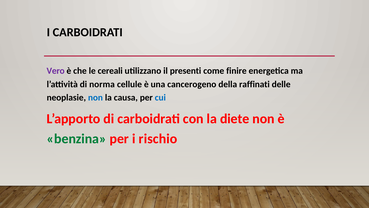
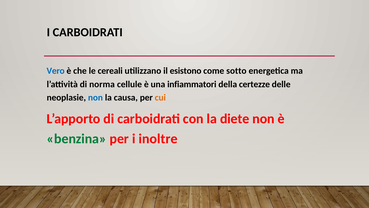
Vero colour: purple -> blue (56, 71)
presenti: presenti -> esistono (186, 71)
finire: finire -> sotto (236, 71)
cancerogeno: cancerogeno -> infiammatori (192, 84)
raffinati: raffinati -> certezze (254, 84)
cui colour: blue -> orange (160, 97)
rischio: rischio -> inoltre (158, 139)
